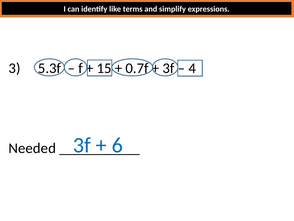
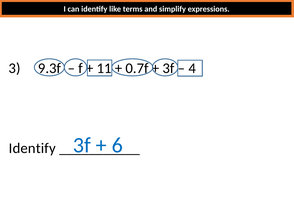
5.3f: 5.3f -> 9.3f (49, 68)
15: 15 -> 11 (104, 68)
Needed: Needed -> Identify (32, 148)
